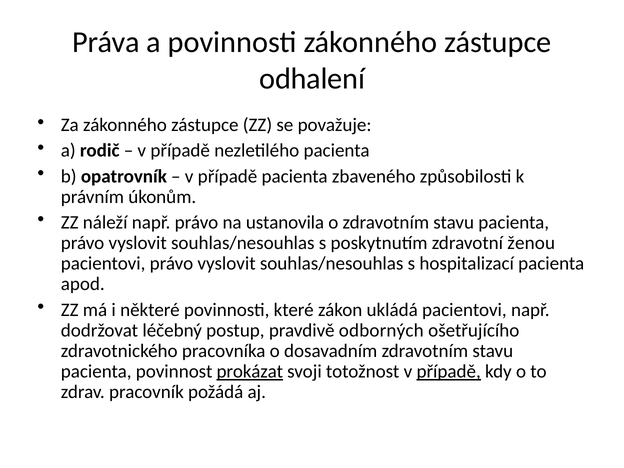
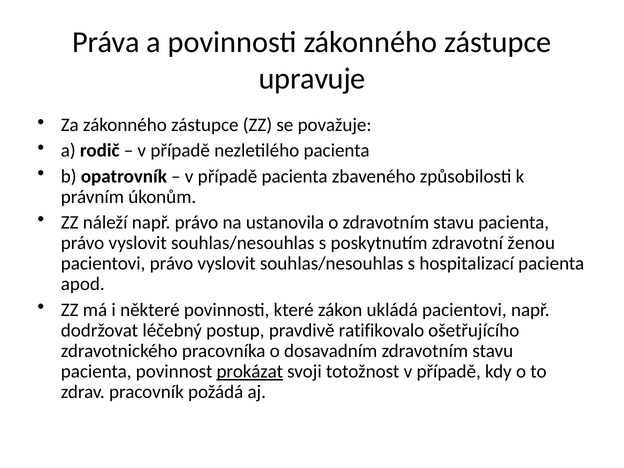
odhalení: odhalení -> upravuje (312, 79)
odborných: odborných -> ratifikovalo (381, 330)
případě underline: present -> none (449, 371)
